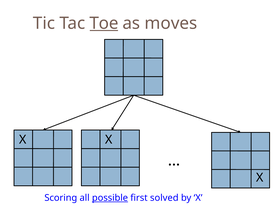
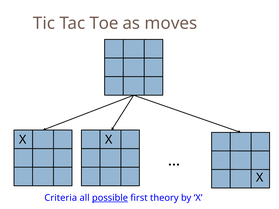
Toe underline: present -> none (104, 23)
Scoring: Scoring -> Criteria (61, 198)
solved: solved -> theory (164, 198)
